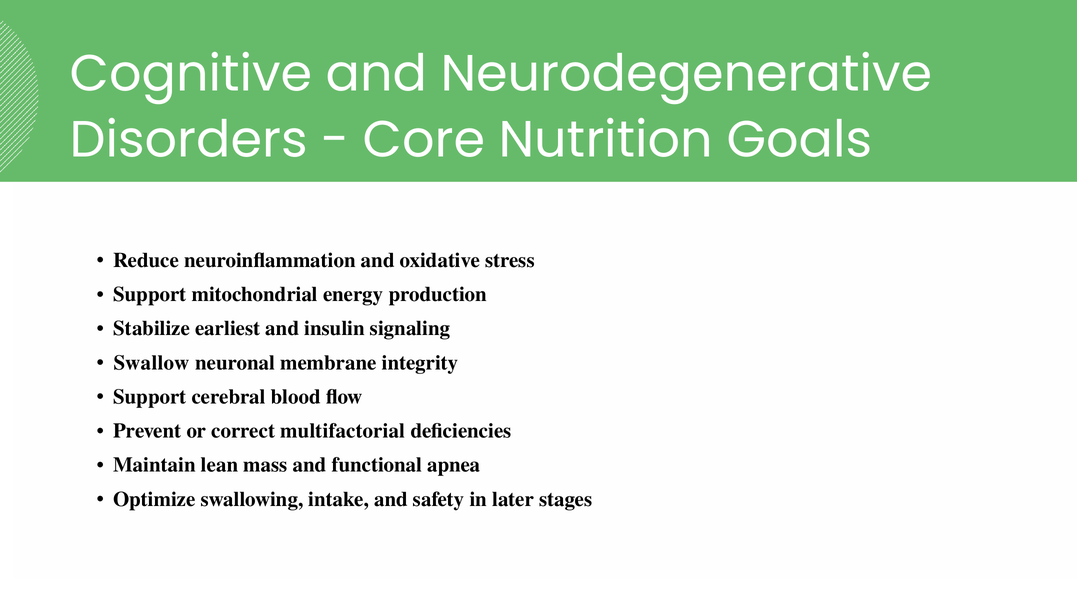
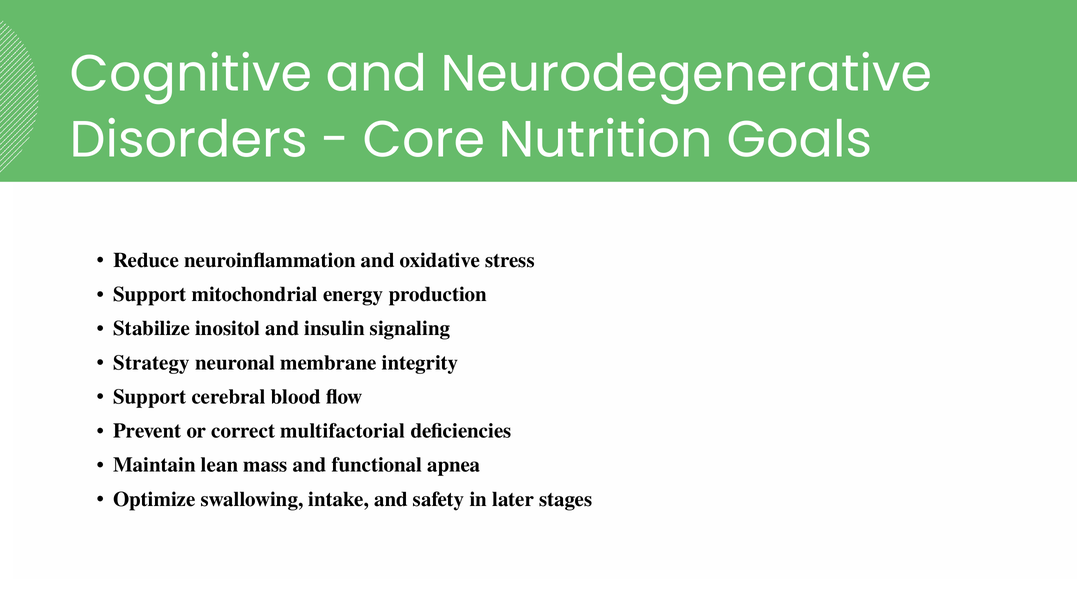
earliest: earliest -> inositol (228, 328)
Swallow: Swallow -> Strategy (152, 363)
